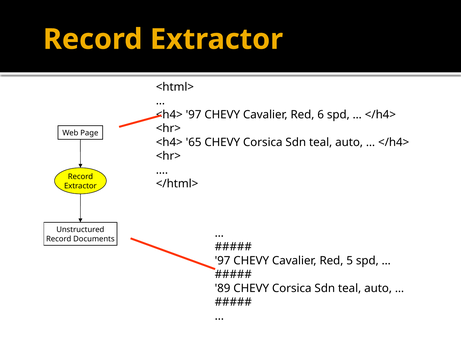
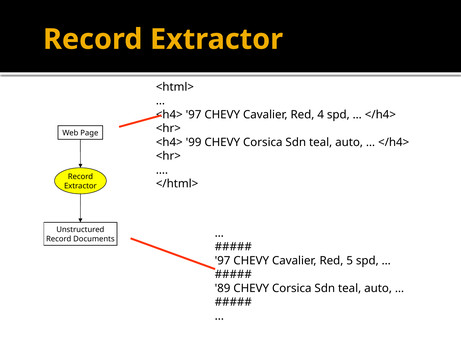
6: 6 -> 4 (321, 114)
65: 65 -> 99 (194, 142)
